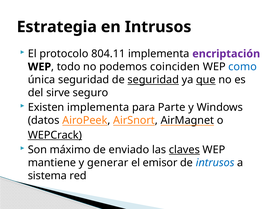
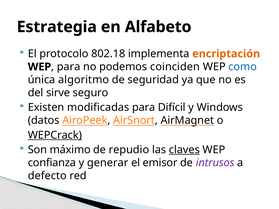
en Intrusos: Intrusos -> Alfabeto (158, 27)
804.11: 804.11 -> 802.18 (108, 54)
encriptación colour: purple -> orange (226, 54)
todo: todo -> para (69, 67)
única seguridad: seguridad -> algoritmo (84, 80)
seguridad underline: present -> none (153, 80)
que underline: present -> none (206, 80)
Existen implementa: implementa -> modificadas (98, 108)
Parte: Parte -> Difícil (172, 108)
enviado: enviado -> repudio (129, 150)
mantiene: mantiene -> confianza (52, 163)
intrusos colour: blue -> purple (215, 163)
sistema: sistema -> defecto (47, 176)
